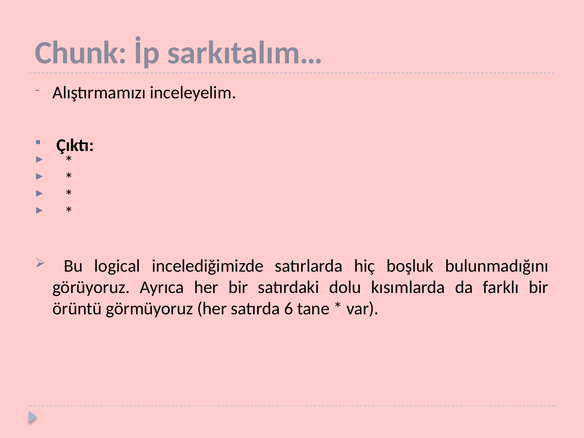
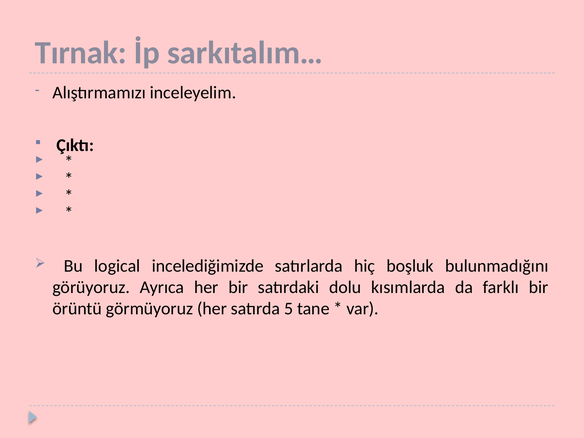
Chunk: Chunk -> Tırnak (81, 53)
6: 6 -> 5 (289, 309)
